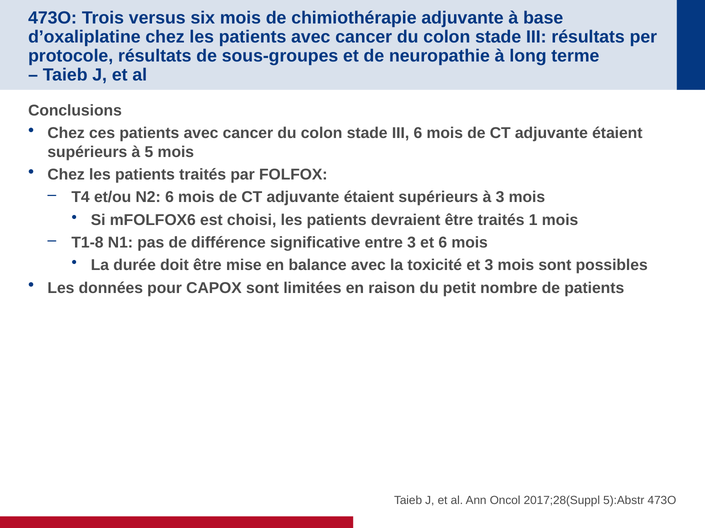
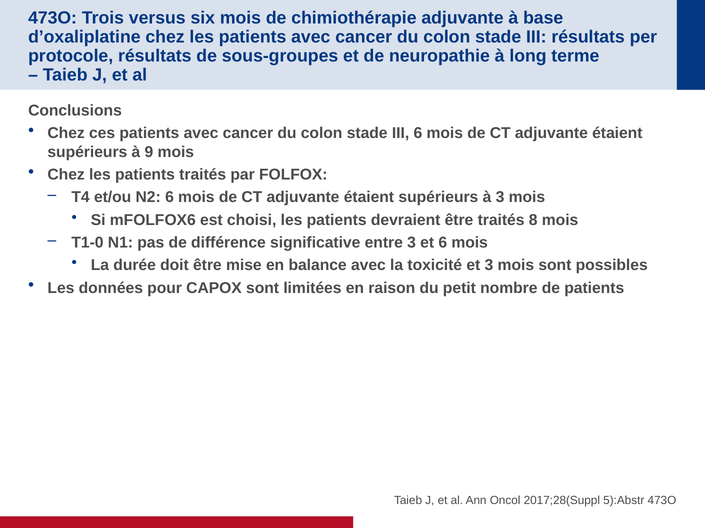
5: 5 -> 9 (149, 152)
1: 1 -> 8 (533, 220)
T1-8: T1-8 -> T1-0 (88, 243)
